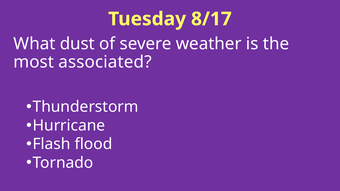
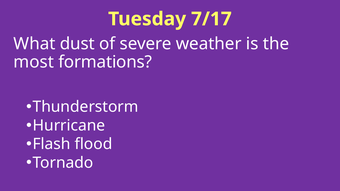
8/17: 8/17 -> 7/17 (211, 19)
associated: associated -> formations (105, 62)
